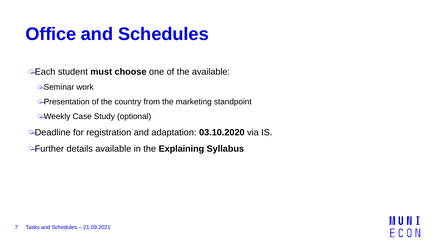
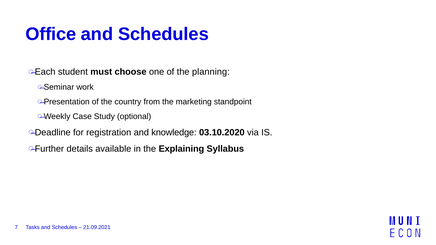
the available: available -> planning (211, 72)
adaptation: adaptation -> knowledge (174, 133)
